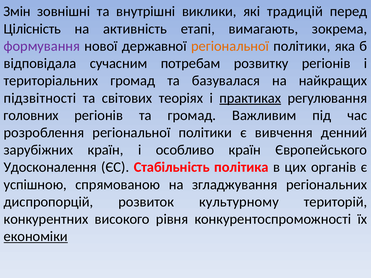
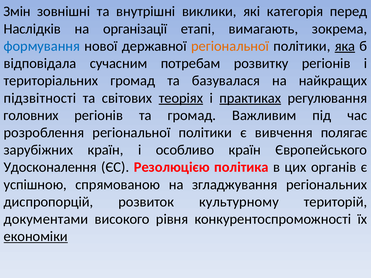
традицій: традицій -> категорія (295, 11)
Цілісність: Цілісність -> Наслідків (32, 29)
активність: активність -> організації (135, 29)
формування colour: purple -> blue (42, 46)
яка underline: none -> present (345, 46)
теоріях underline: none -> present (181, 98)
денний: денний -> полягає (344, 133)
Стабільність: Стабільність -> Резолюцією (172, 167)
конкурентних: конкурентних -> документами (46, 219)
